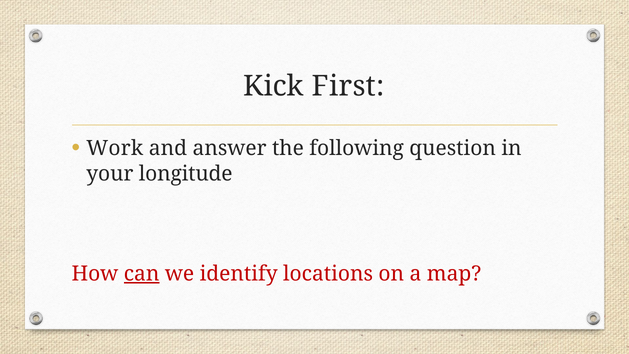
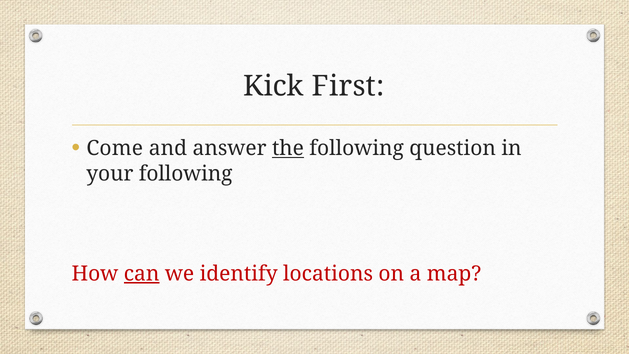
Work: Work -> Come (115, 148)
the underline: none -> present (288, 148)
your longitude: longitude -> following (186, 174)
